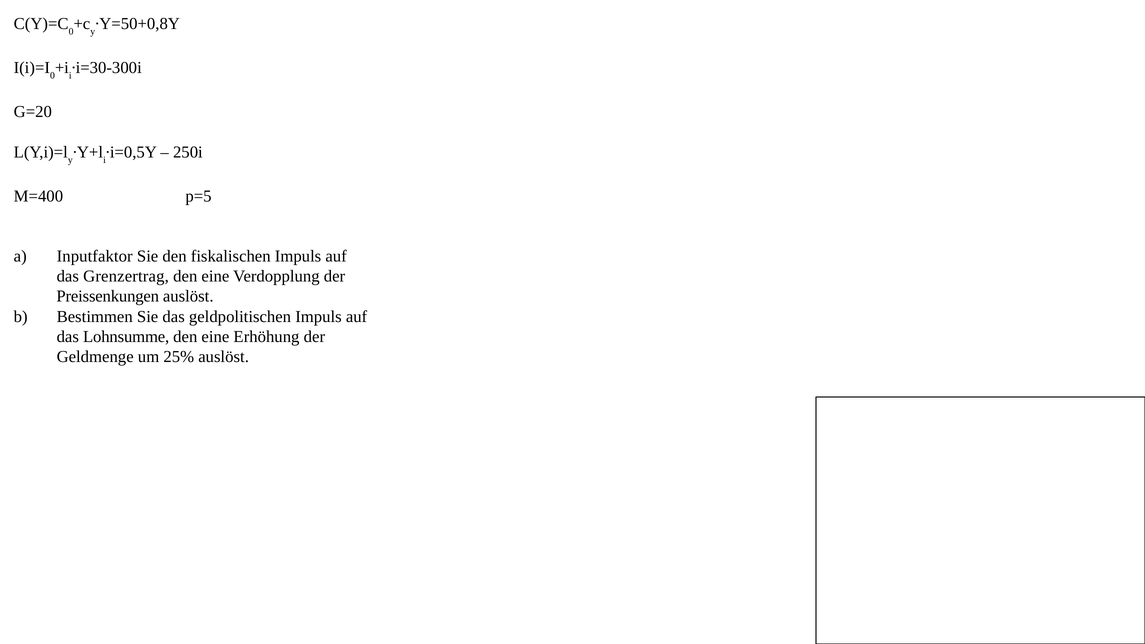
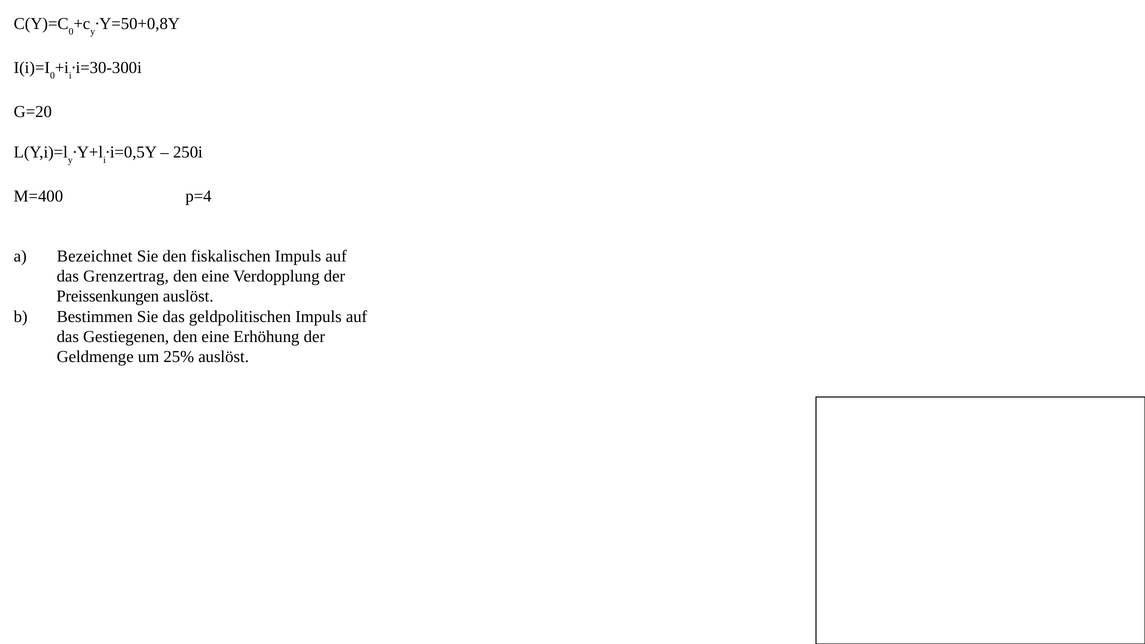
p=5: p=5 -> p=4 (199, 196)
Inputfaktor: Inputfaktor -> Bezeichnet (95, 256)
Lohnsumme: Lohnsumme -> Gestiegenen (126, 337)
